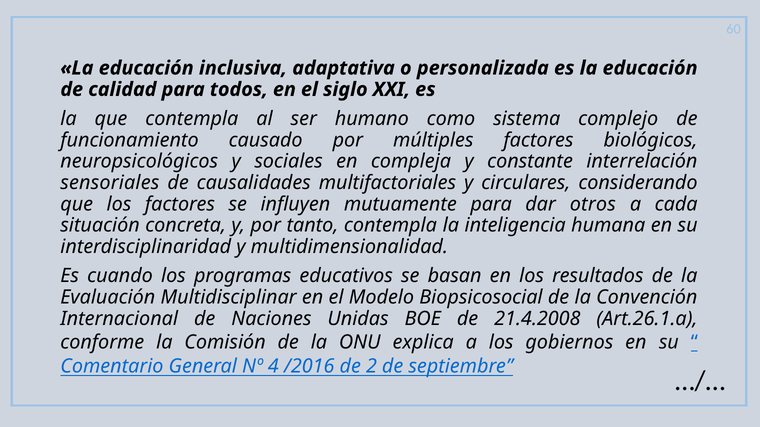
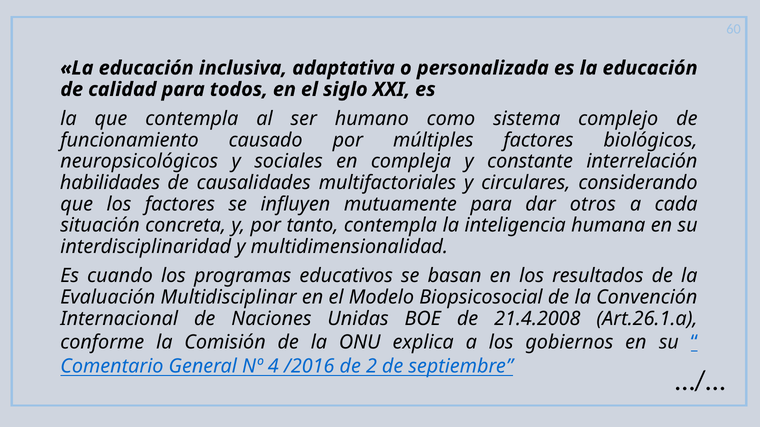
sensoriales: sensoriales -> habilidades (110, 183)
